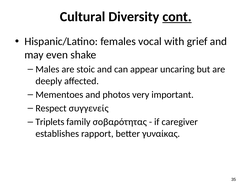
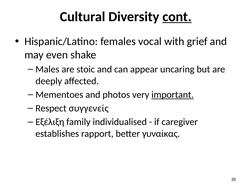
important underline: none -> present (173, 95)
Triplets: Triplets -> Εξέλιξη (50, 122)
σοβαρότητας: σοβαρότητας -> individualised (120, 122)
